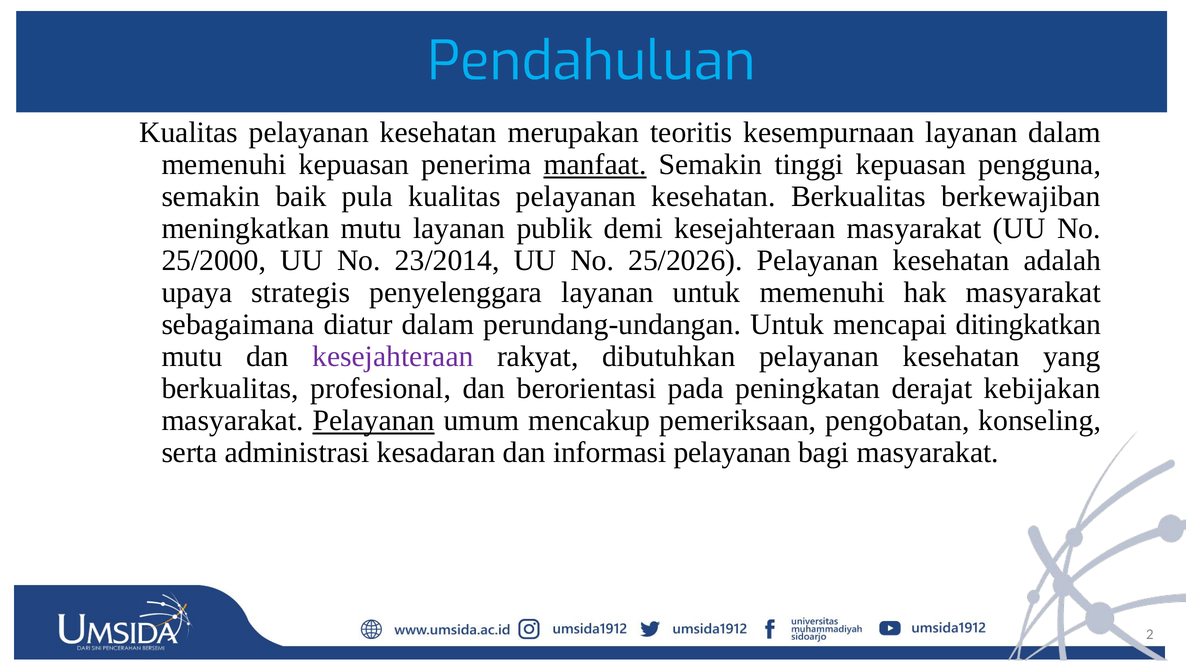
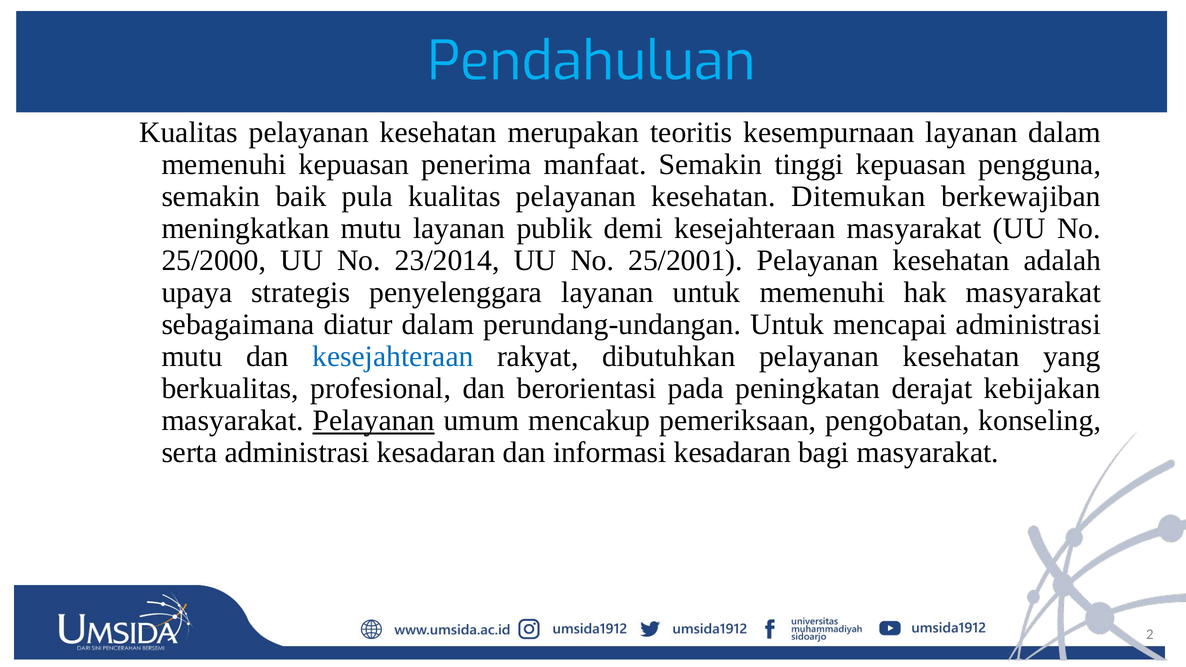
manfaat underline: present -> none (595, 165)
kesehatan Berkualitas: Berkualitas -> Ditemukan (858, 197)
25/2026: 25/2026 -> 25/2001 (685, 261)
mencapai ditingkatkan: ditingkatkan -> administrasi (1028, 325)
kesejahteraan colour: purple -> blue (393, 357)
informasi pelayanan: pelayanan -> kesadaran (732, 453)
